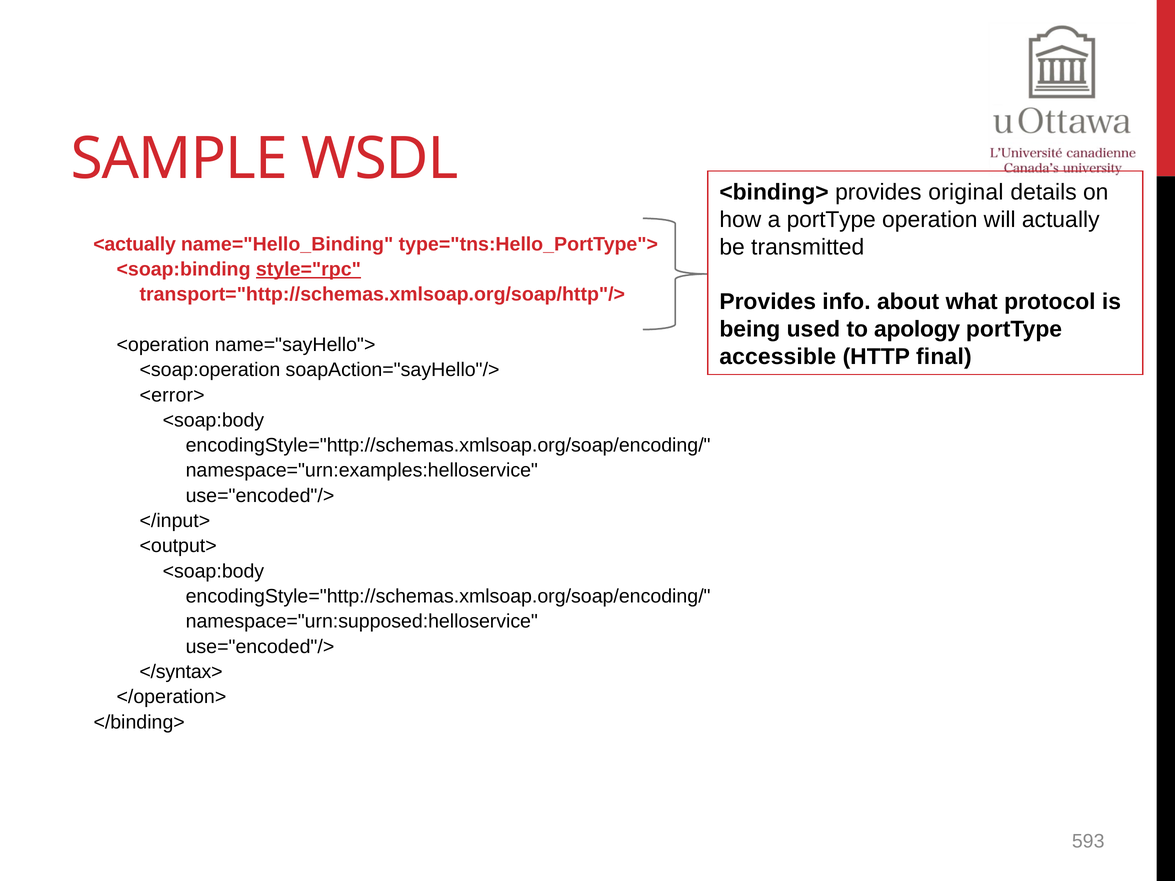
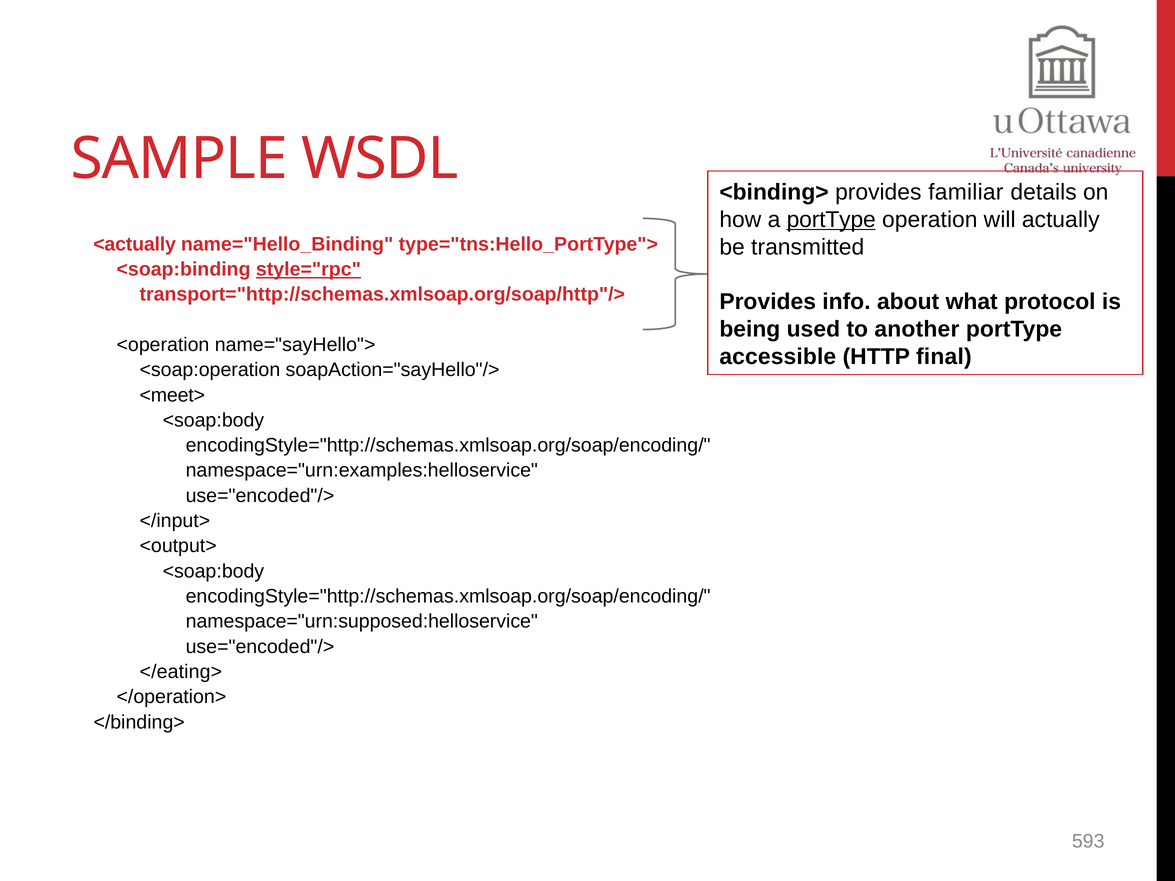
original: original -> familiar (966, 192)
portType underline: none -> present (831, 220)
apology: apology -> another (917, 329)
<error>: <error> -> <meet> (172, 395)
</syntax>: </syntax> -> </eating> (181, 672)
